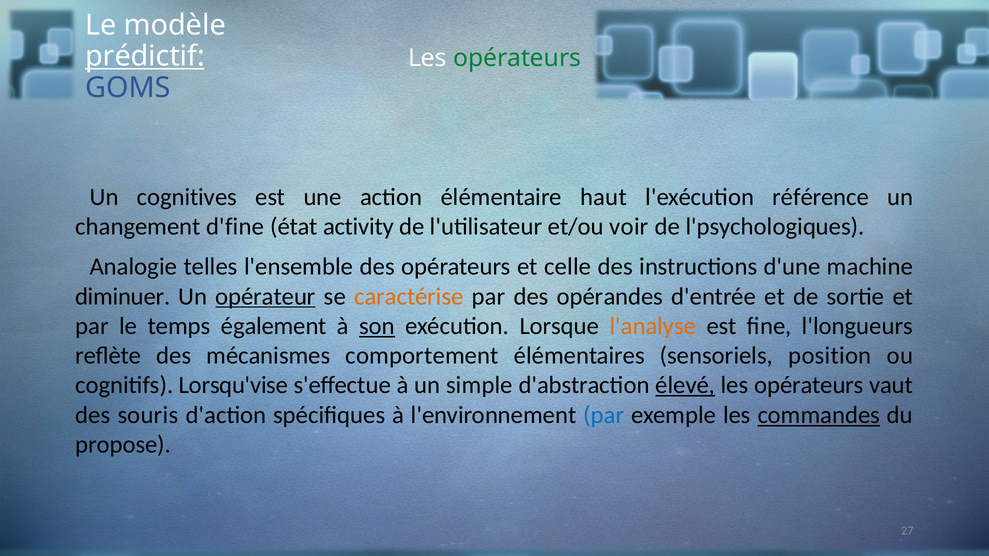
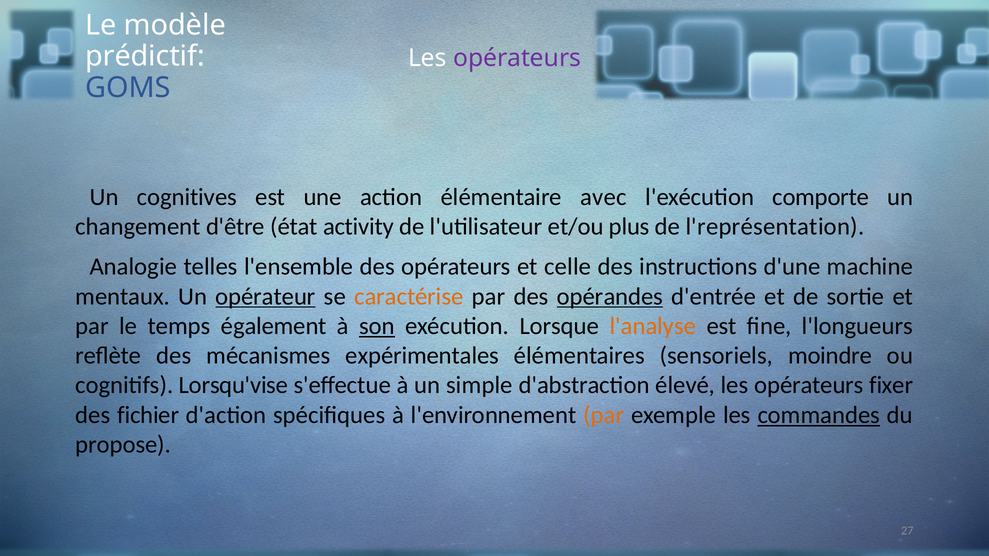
prédictif underline: present -> none (145, 56)
opérateurs colour: green -> purple (517, 58)
haut: haut -> avec (603, 197)
référence: référence -> comporte (821, 197)
d'fine: d'fine -> d'être (235, 227)
voir: voir -> plus (629, 227)
l'psychologiques: l'psychologiques -> l'représentation (775, 227)
diminuer: diminuer -> mentaux (123, 297)
opérandes underline: none -> present (610, 297)
comportement: comportement -> expérimentales (422, 356)
position: position -> moindre (830, 356)
élevé underline: present -> none (685, 386)
vaut: vaut -> fixer (891, 386)
souris: souris -> fichier (148, 415)
par colour: blue -> orange (604, 415)
